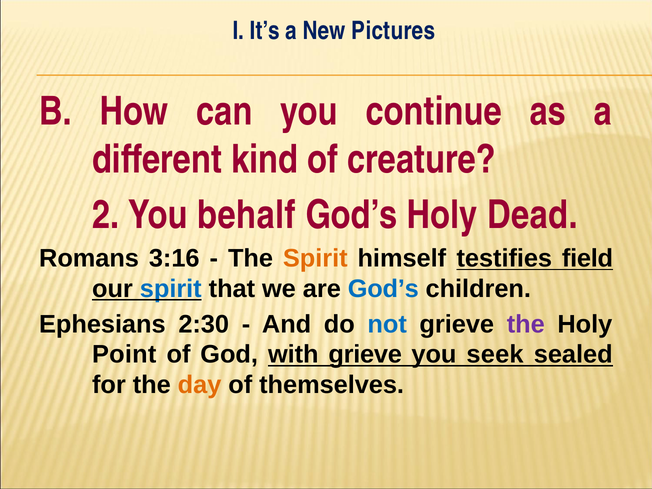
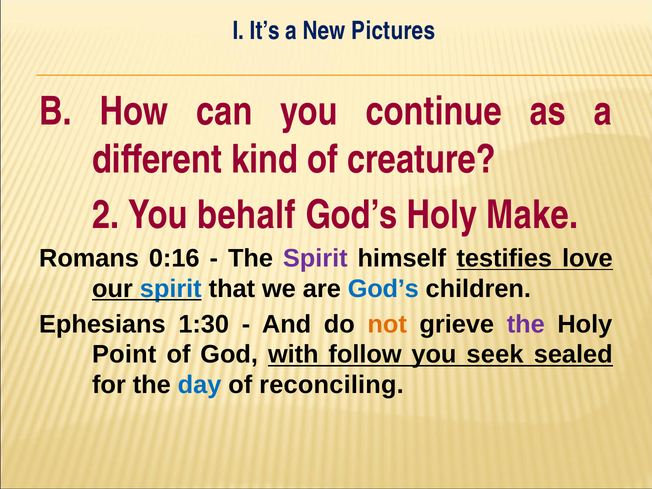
Dead: Dead -> Make (532, 215)
3:16: 3:16 -> 0:16 (174, 258)
Spirit colour: orange -> purple (315, 258)
field: field -> love (587, 258)
2:30: 2:30 -> 1:30 (204, 324)
not colour: blue -> orange (387, 324)
with grieve: grieve -> follow (365, 355)
day colour: orange -> blue (200, 385)
themselves: themselves -> reconciling (331, 385)
